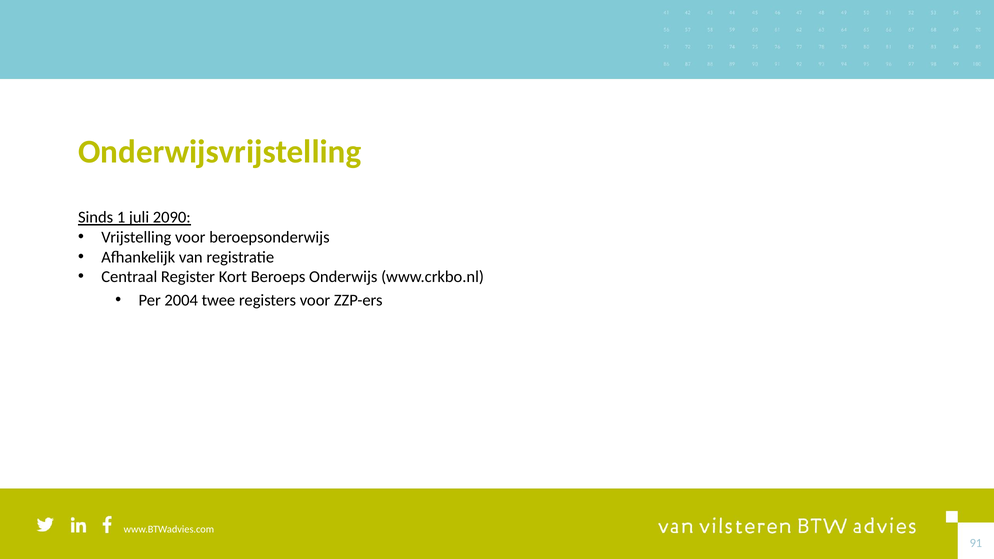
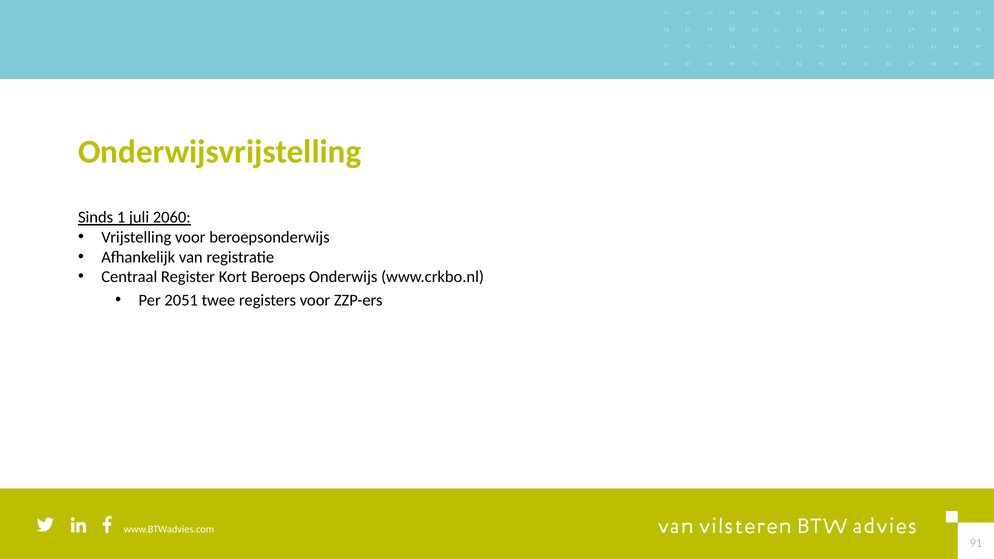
2090: 2090 -> 2060 (172, 217)
2004: 2004 -> 2051 (181, 300)
